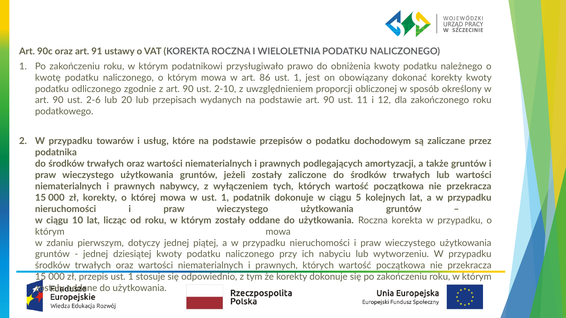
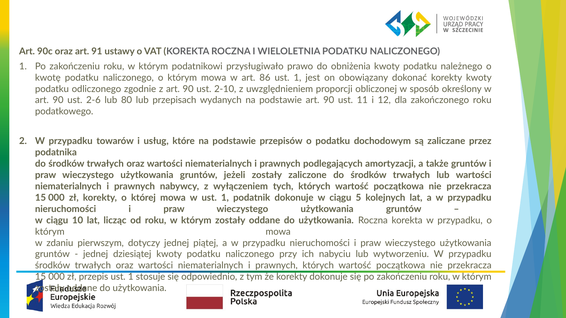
20: 20 -> 80 (127, 100)
